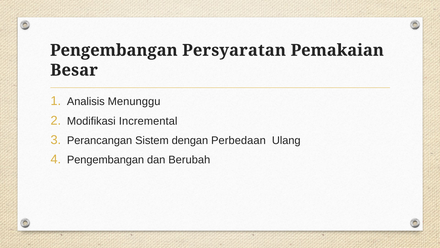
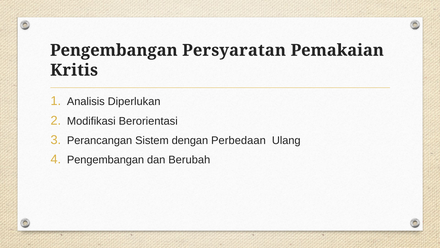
Besar: Besar -> Kritis (74, 70)
Menunggu: Menunggu -> Diperlukan (134, 101)
Incremental: Incremental -> Berorientasi (148, 121)
